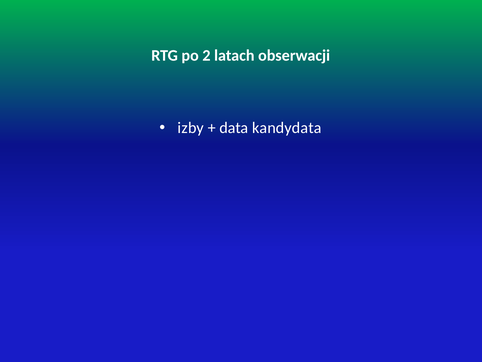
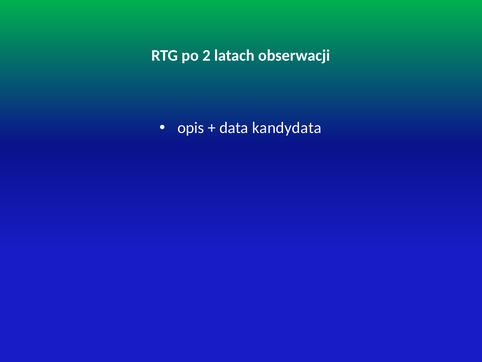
izby: izby -> opis (191, 128)
